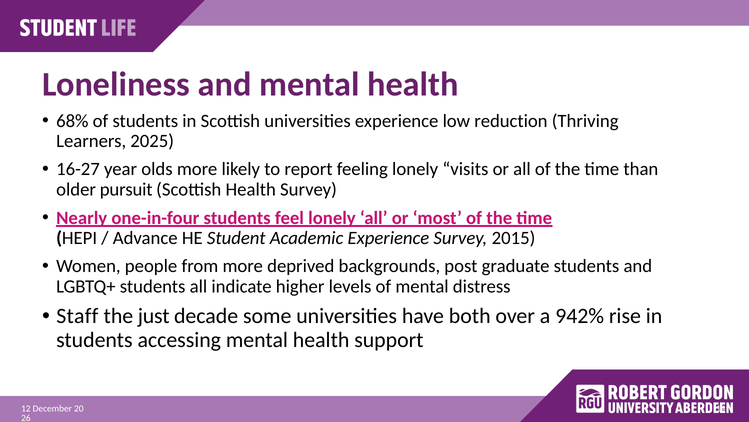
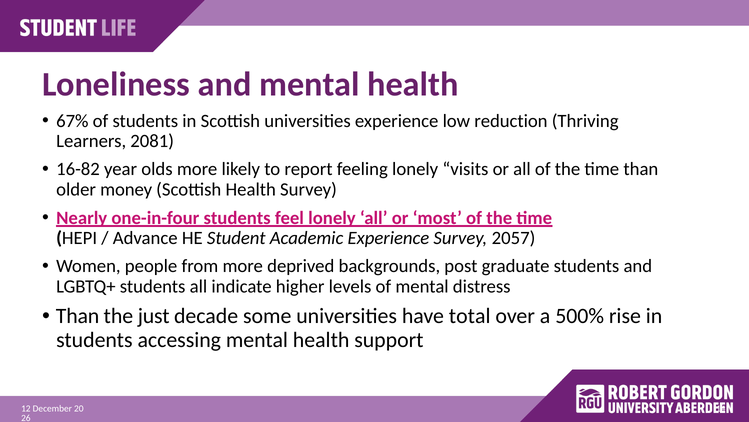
68%: 68% -> 67% (72, 121)
2025: 2025 -> 2081 (152, 141)
16-27: 16-27 -> 16-82 (78, 169)
pursuit: pursuit -> money (126, 189)
2015: 2015 -> 2057 (514, 238)
Staff: Staff -> Than (78, 316)
both: both -> total (470, 316)
942%: 942% -> 500% (580, 316)
